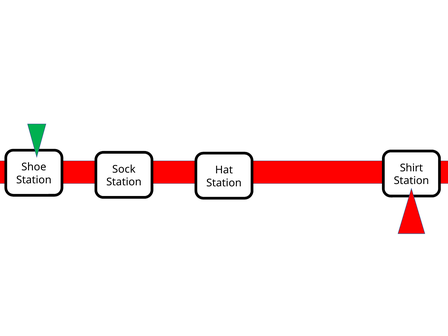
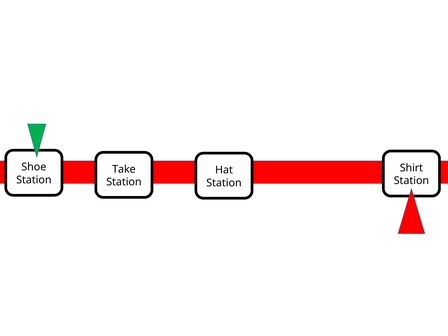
Sock: Sock -> Take (124, 169)
